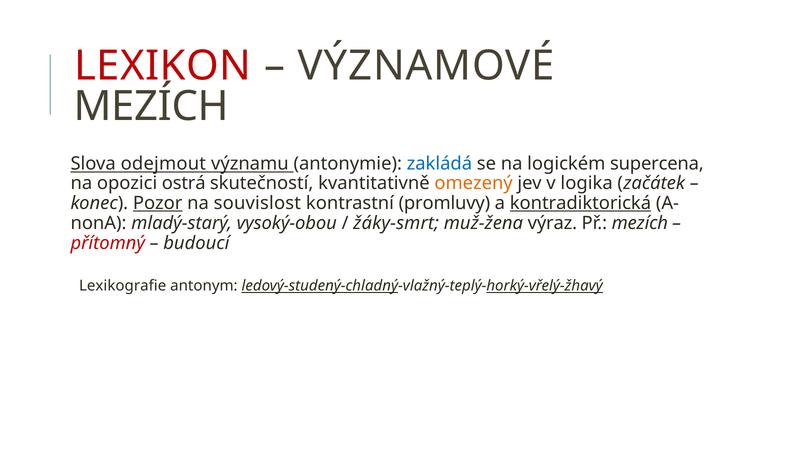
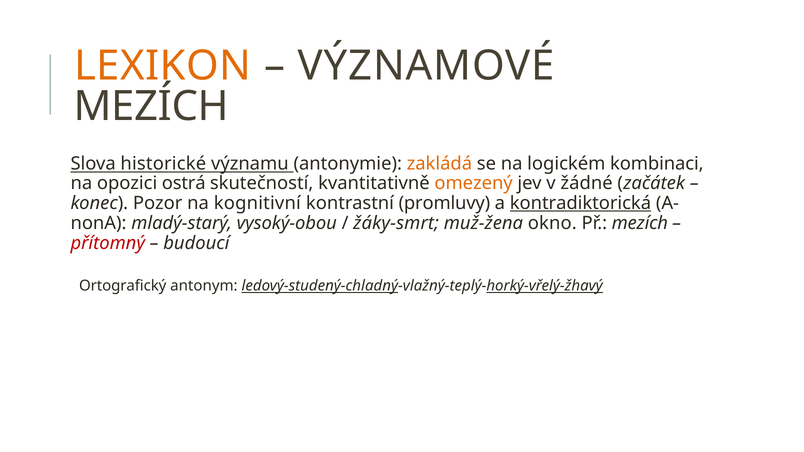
LEXIKON colour: red -> orange (163, 66)
odejmout: odejmout -> historické (163, 164)
zakládá colour: blue -> orange (439, 164)
supercena: supercena -> kombinaci (657, 164)
logika: logika -> žádné (587, 183)
Pozor underline: present -> none (158, 203)
souvislost: souvislost -> kognitivní (257, 203)
výraz: výraz -> okno (552, 223)
Lexikografie: Lexikografie -> Ortografický (123, 286)
